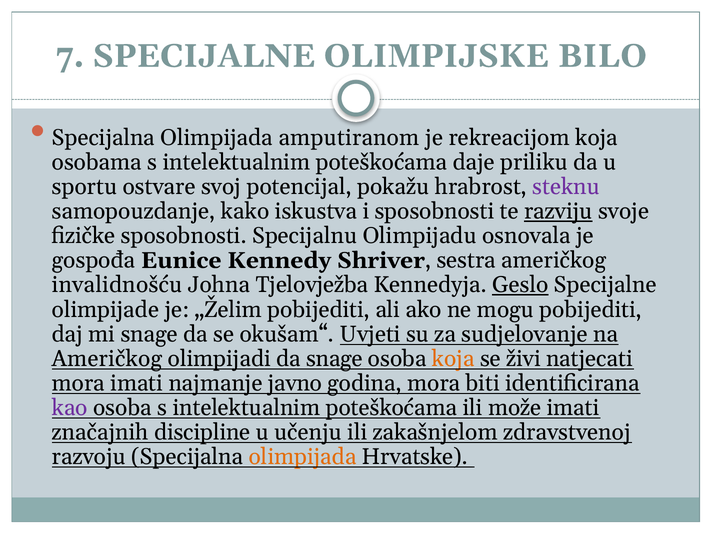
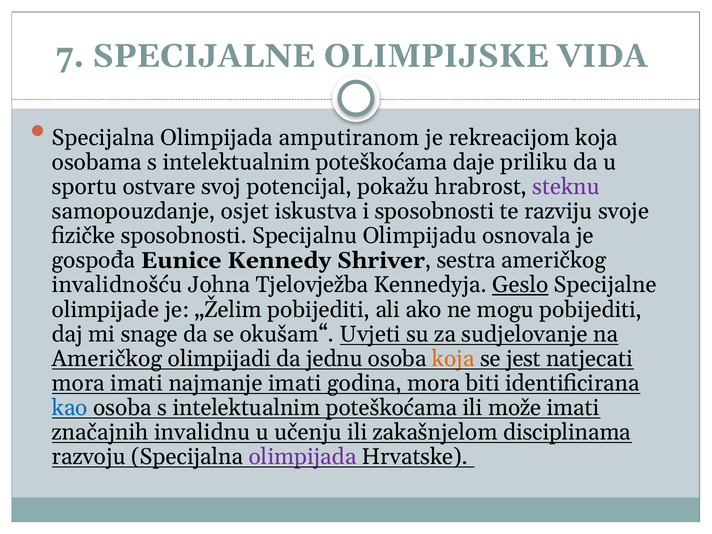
BILO: BILO -> VIDA (603, 56)
kako: kako -> osjet (245, 211)
razviju underline: present -> none (558, 211)
da snage: snage -> jednu (334, 359)
živi: živi -> jest (524, 359)
najmanje javno: javno -> imati (295, 383)
kao colour: purple -> blue (70, 408)
discipline: discipline -> invalidnu (202, 432)
zdravstvenoj: zdravstvenoj -> disciplinama (567, 432)
olimpijada colour: orange -> purple (303, 457)
